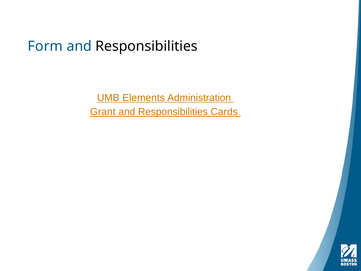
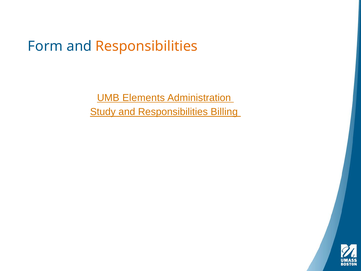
Responsibilities colour: black -> orange (147, 46)
Grant: Grant -> Study (103, 112)
Cards: Cards -> Billing (224, 112)
